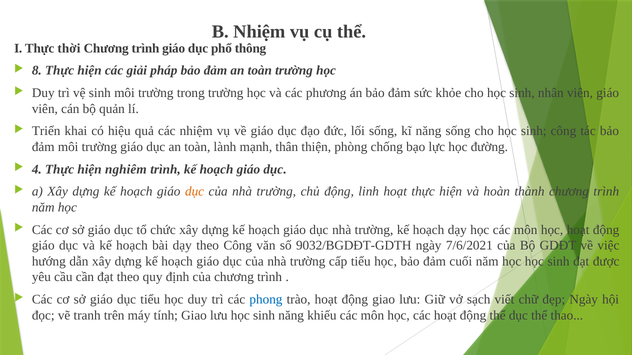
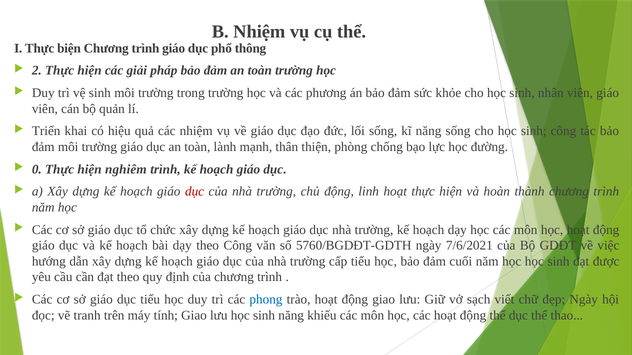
thời: thời -> biện (69, 48)
8: 8 -> 2 (37, 71)
4: 4 -> 0 (37, 170)
dục colour: orange -> red (195, 192)
9032/BGDĐT-GDTH: 9032/BGDĐT-GDTH -> 5760/BGDĐT-GDTH (354, 246)
